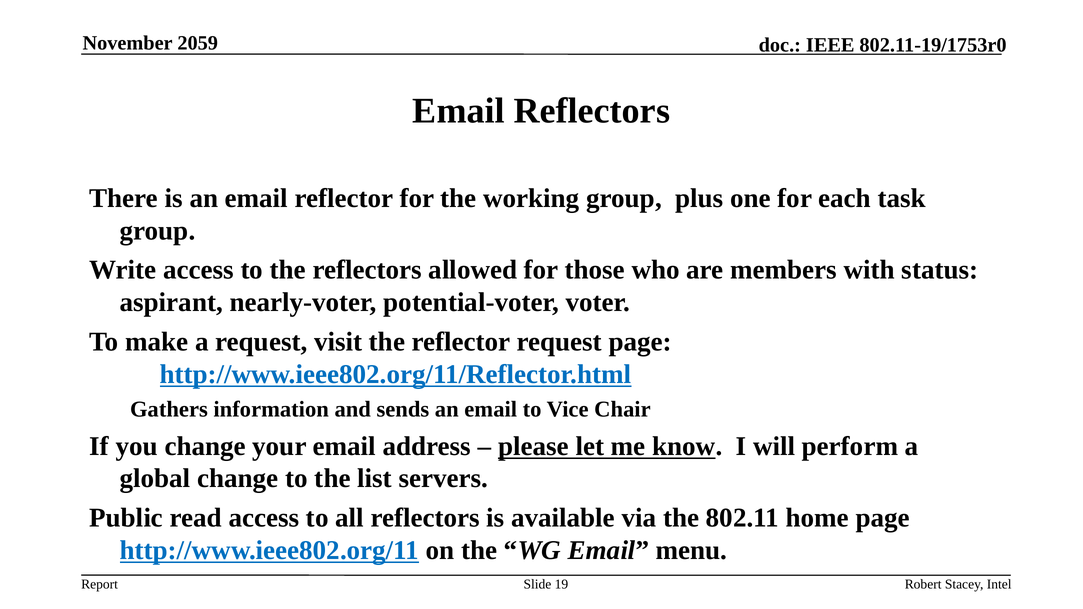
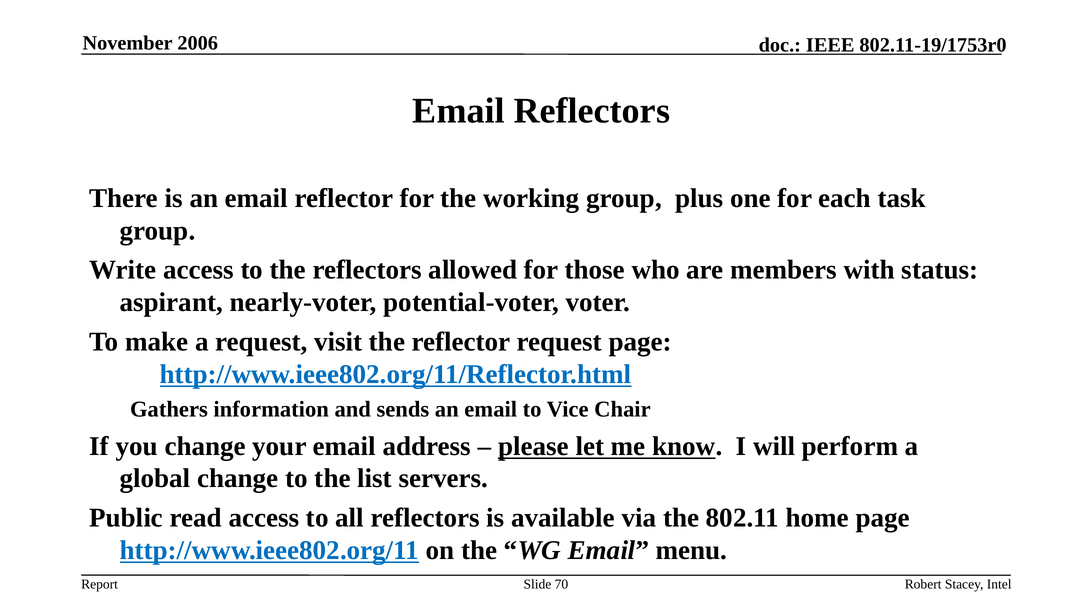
2059: 2059 -> 2006 (198, 43)
19: 19 -> 70 (561, 584)
